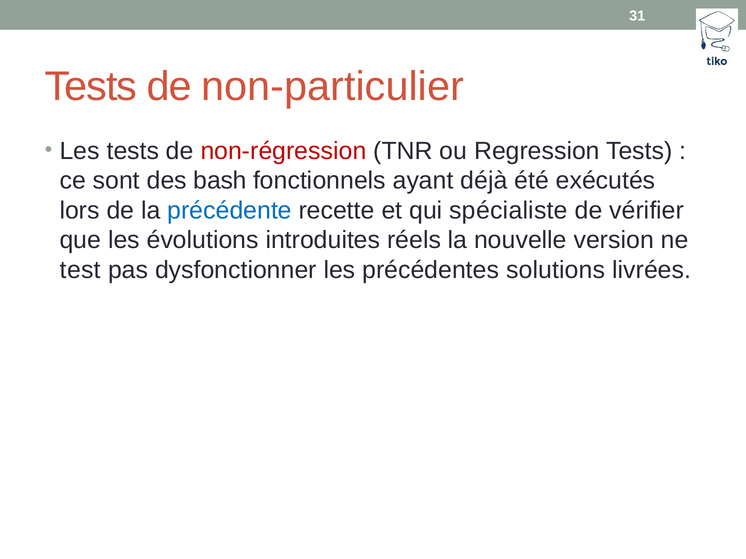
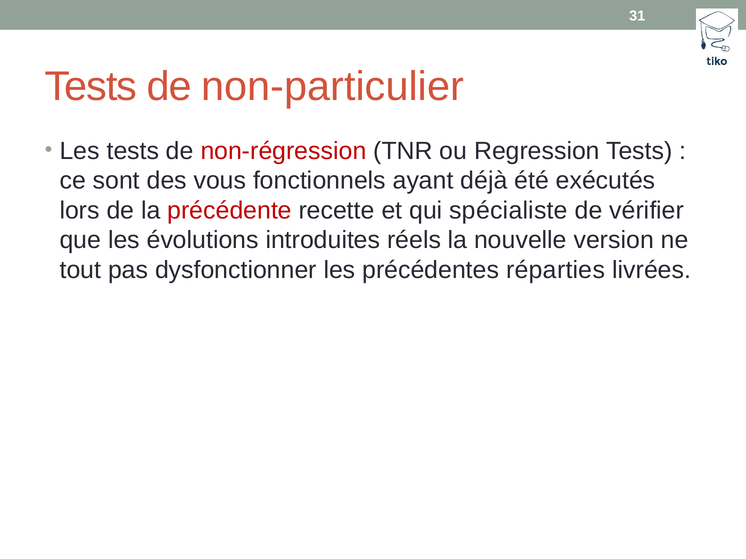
bash: bash -> vous (220, 181)
précédente colour: blue -> red (230, 211)
test: test -> tout (80, 270)
solutions: solutions -> réparties (556, 270)
